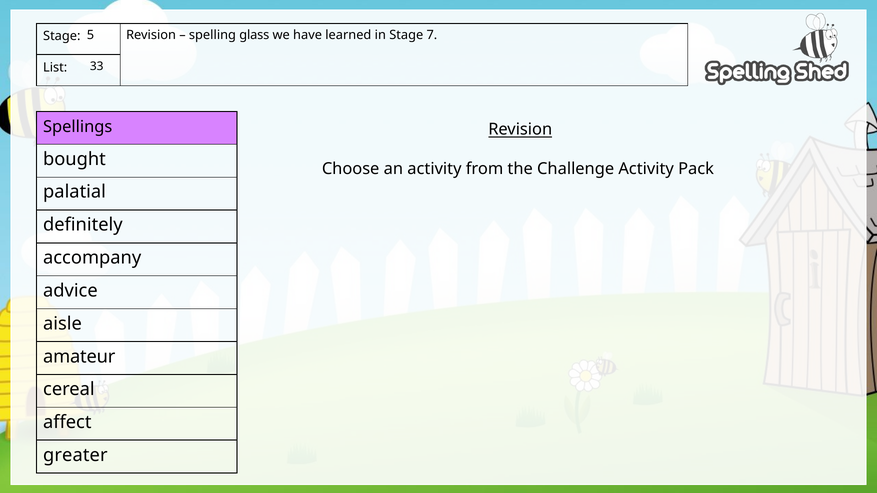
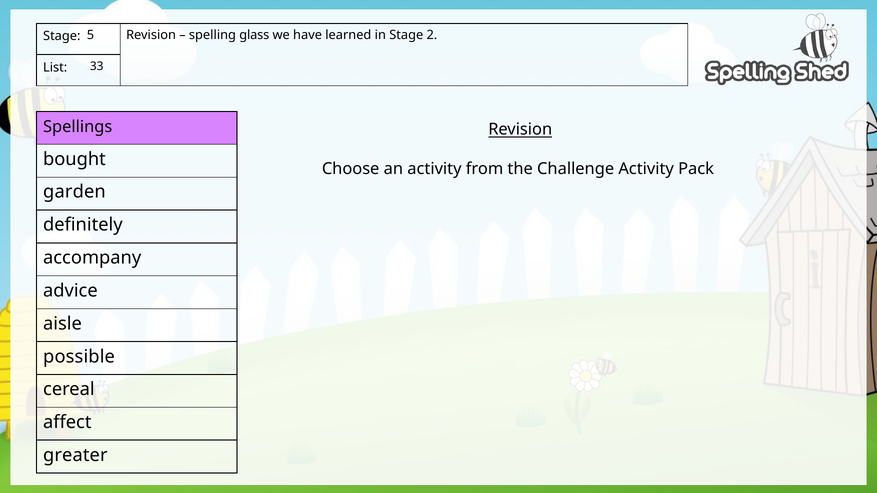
7: 7 -> 2 (432, 35)
palatial: palatial -> garden (74, 192)
amateur: amateur -> possible (79, 357)
